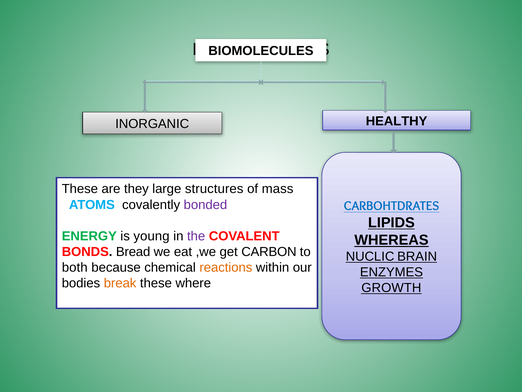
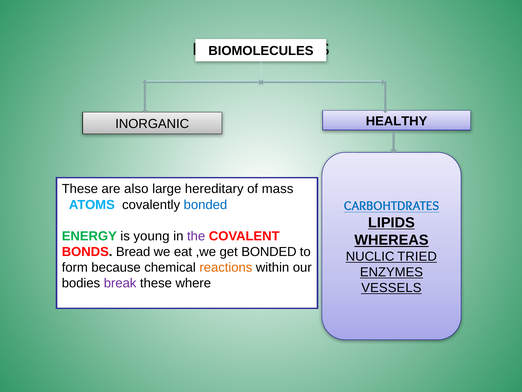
they: they -> also (136, 189)
structures: structures -> hereditary (214, 189)
bonded colour: purple -> blue (205, 204)
get CARBON: CARBON -> BONDED (269, 251)
BRAIN: BRAIN -> TRIED (417, 256)
both: both -> form (75, 267)
break colour: orange -> purple (120, 283)
GROWTH: GROWTH -> VESSELS (391, 288)
